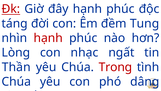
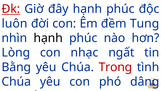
táng: táng -> luôn (15, 23)
hạnh colour: red -> black (48, 38)
Thần: Thần -> Bằng (16, 67)
